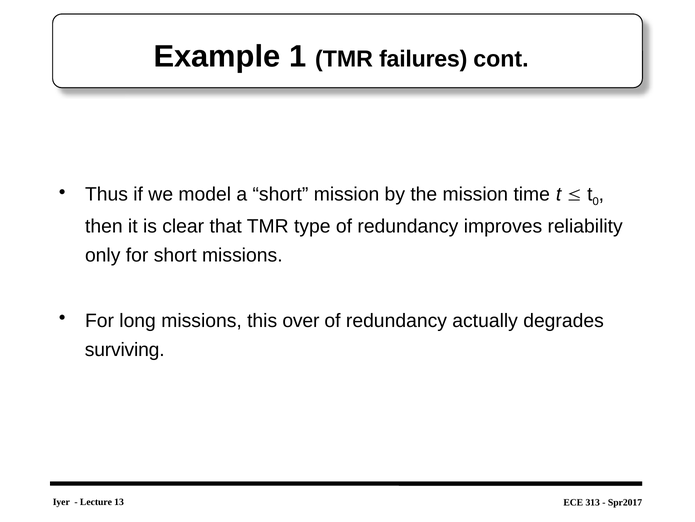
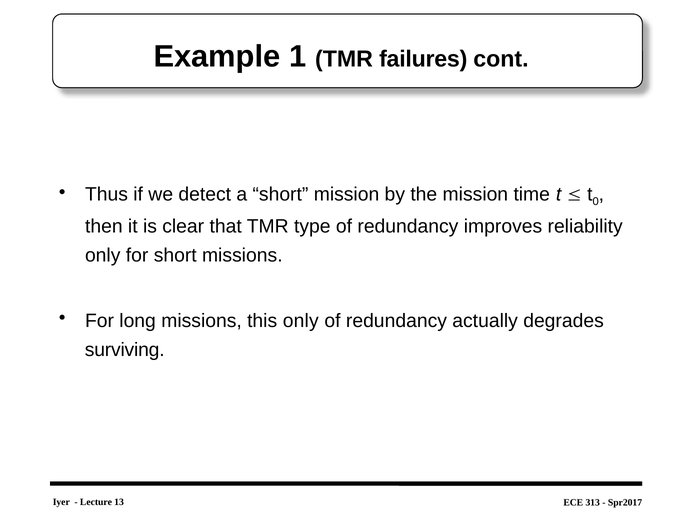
model: model -> detect (205, 194)
this over: over -> only (301, 321)
